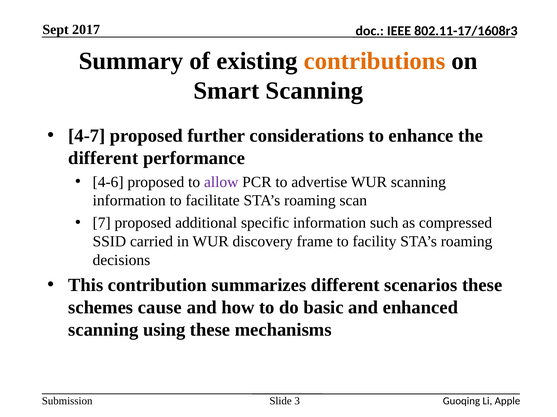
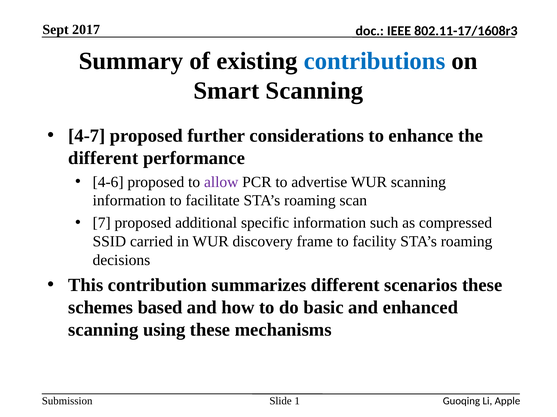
contributions colour: orange -> blue (375, 61)
cause: cause -> based (160, 308)
3: 3 -> 1 (297, 402)
